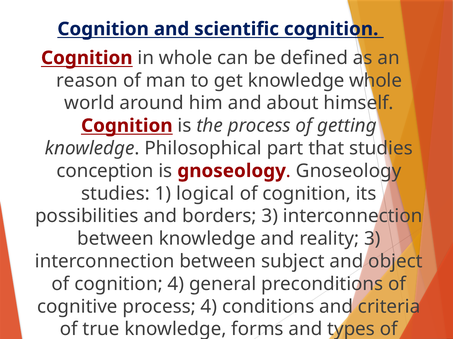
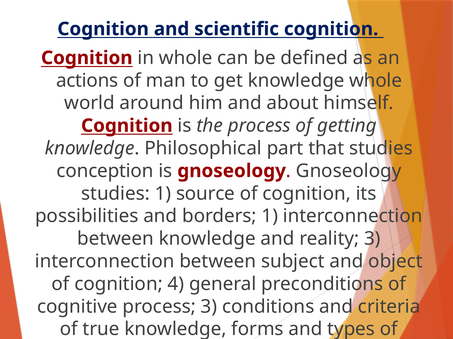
reason: reason -> actions (87, 81)
logical: logical -> source (206, 194)
borders 3: 3 -> 1 (270, 217)
process 4: 4 -> 3 (209, 307)
